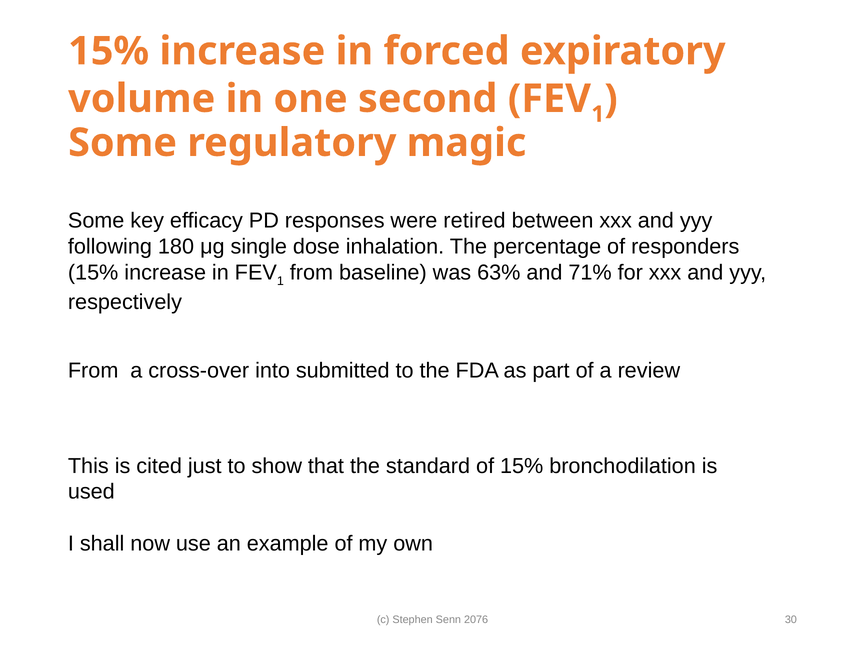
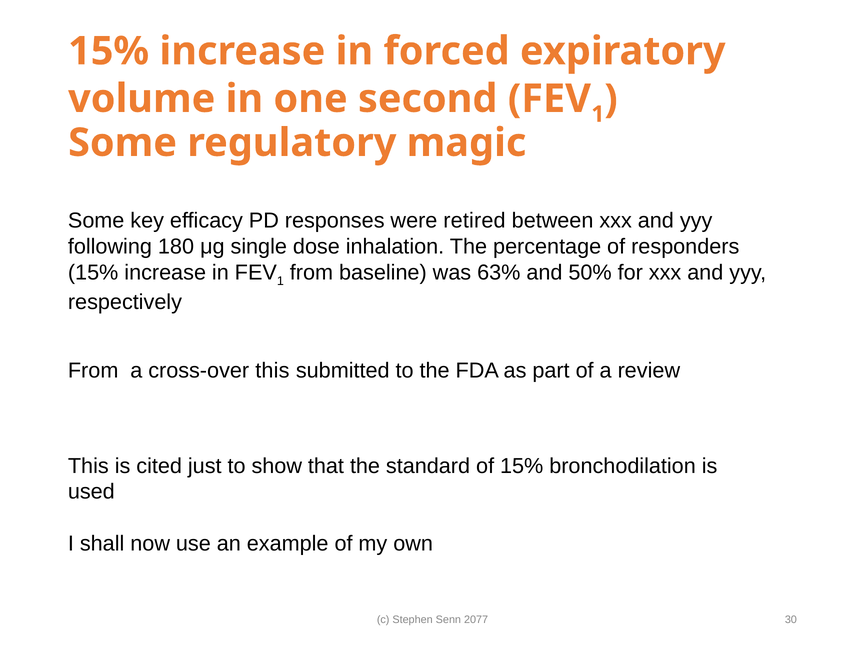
71%: 71% -> 50% (590, 272)
cross-over into: into -> this (272, 370)
2076: 2076 -> 2077 (476, 619)
